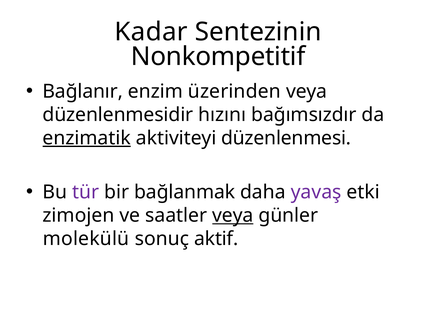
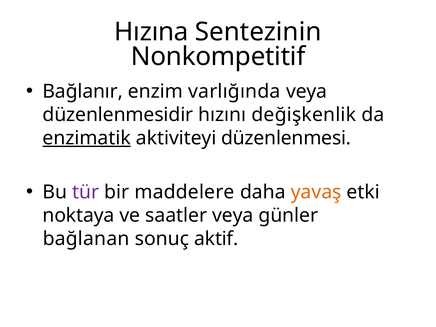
Kadar: Kadar -> Hızına (151, 32)
üzerinden: üzerinden -> varlığında (234, 91)
bağımsızdır: bağımsızdır -> değişkenlik (304, 115)
bağlanmak: bağlanmak -> maddelere (184, 192)
yavaş colour: purple -> orange (316, 192)
zimojen: zimojen -> noktaya (78, 216)
veya underline: present -> none (233, 216)
molekülü: molekülü -> bağlanan (86, 239)
